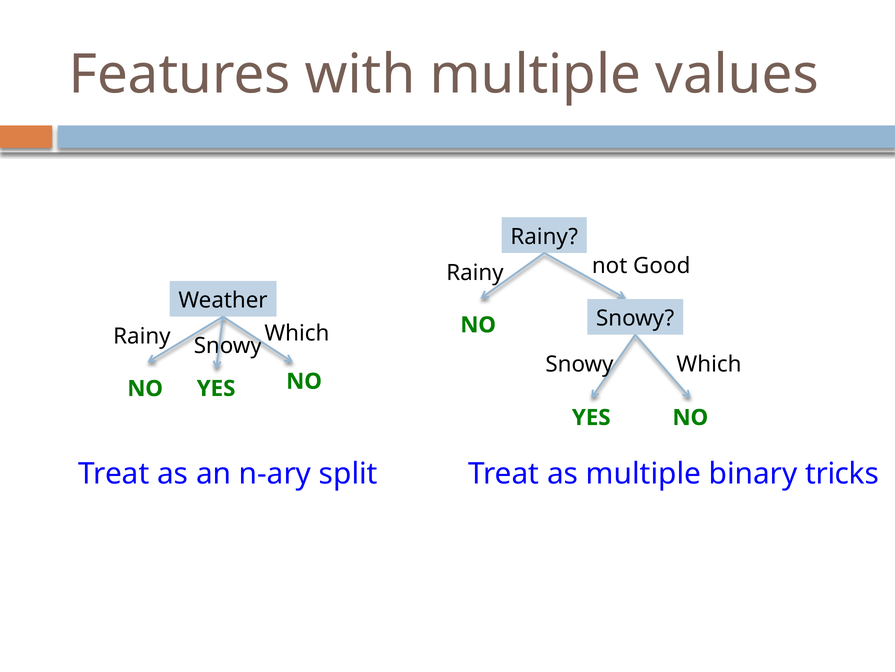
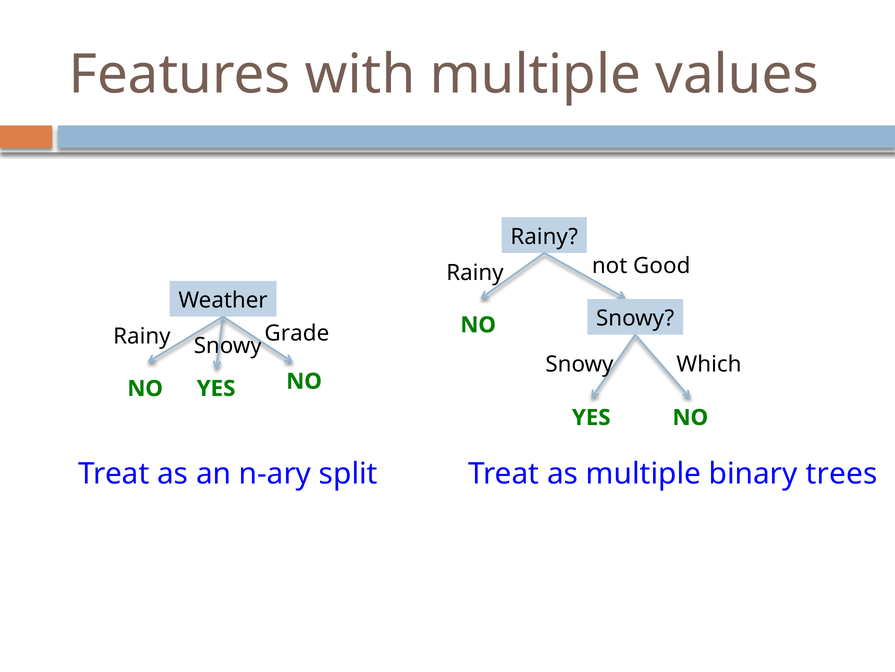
Rainy Which: Which -> Grade (297, 333)
tricks: tricks -> trees (842, 473)
